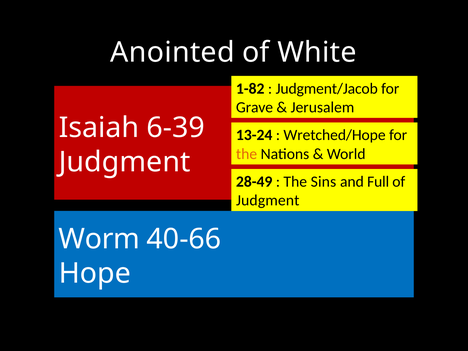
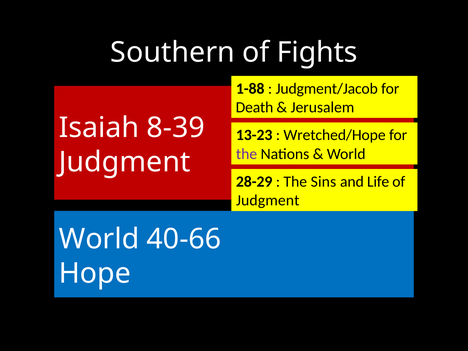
Anointed: Anointed -> Southern (173, 52)
White: White -> Fights (317, 52)
1-82: 1-82 -> 1-88 (250, 89)
Grave: Grave -> Death (255, 107)
6-39: 6-39 -> 8-39 (176, 128)
13-24: 13-24 -> 13-23 (254, 135)
the colour: orange -> purple (247, 154)
28-49: 28-49 -> 28-29 (254, 182)
Full: Full -> Life (378, 182)
Worm: Worm -> World (99, 239)
